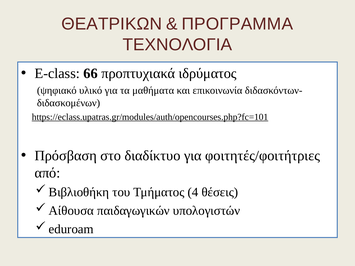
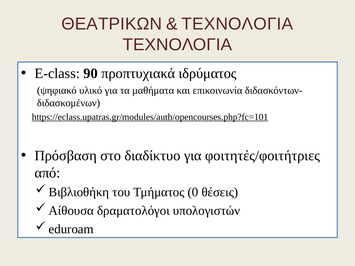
ΠΡΟΓΡΑΜΜΑ: ΠΡΟΓΡΑΜΜΑ -> ΤΕΧΝΟΛΟΓΙΑ (237, 24)
66: 66 -> 90 (91, 73)
4: 4 -> 0 (193, 192)
παιδαγωγικών: παιδαγωγικών -> δραματολόγοι (133, 211)
